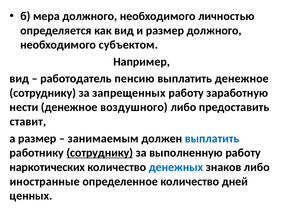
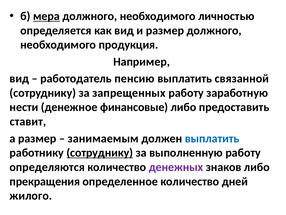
мера underline: none -> present (46, 16)
субъектом: субъектом -> продукция (128, 45)
выплатить денежное: денежное -> связанной (242, 78)
воздушного: воздушного -> финансовые (134, 107)
наркотических: наркотических -> определяются (47, 167)
денежных colour: blue -> purple (176, 167)
иностранные: иностранные -> прекращения (45, 181)
ценных: ценных -> жилого (31, 195)
